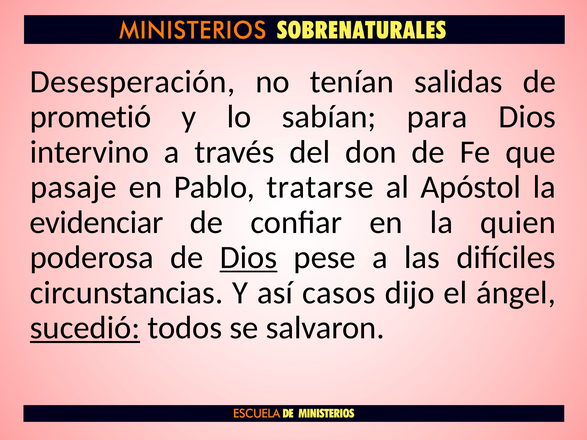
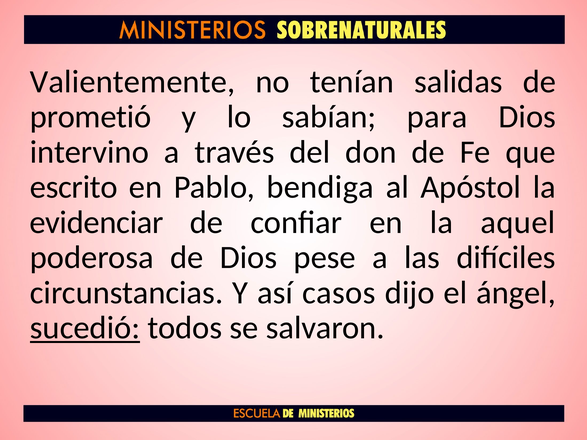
Desesperación: Desesperación -> Valientemente (133, 82)
pasaje: pasaje -> escrito (74, 187)
tratarse: tratarse -> bendiga (320, 187)
quien: quien -> aquel (518, 222)
Dios underline: present -> none (248, 258)
